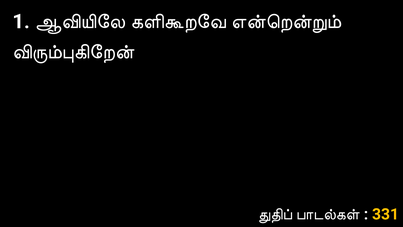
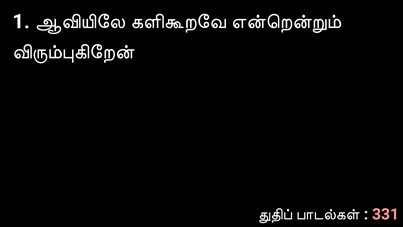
331 colour: yellow -> pink (386, 214)
